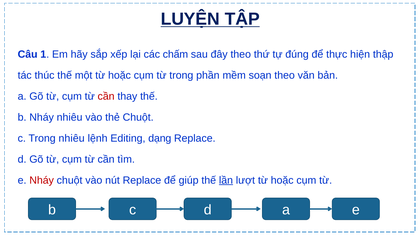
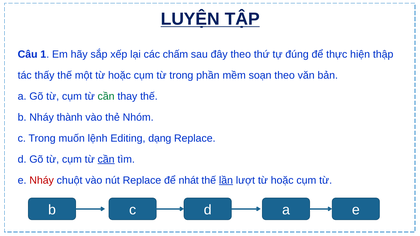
thúc: thúc -> thấy (45, 75)
cần colour: red -> green (106, 96)
Nháy nhiêu: nhiêu -> thành (70, 117)
thẻ Chuột: Chuột -> Nhóm (138, 117)
Trong nhiêu: nhiêu -> muốn (72, 138)
cần underline: none -> present (106, 159)
giúp: giúp -> nhát (189, 180)
